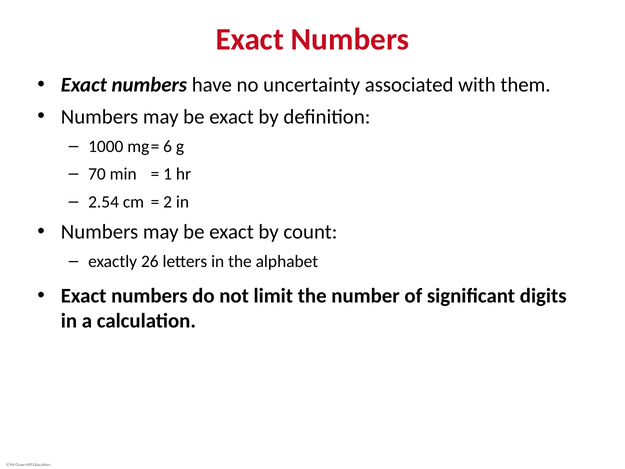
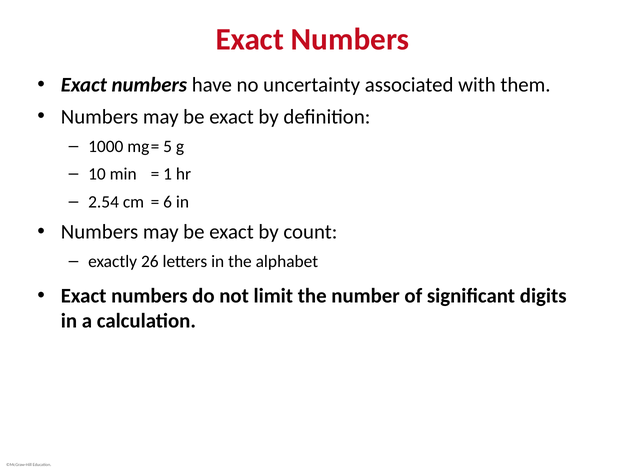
6: 6 -> 5 (168, 146)
70: 70 -> 10 (97, 174)
2: 2 -> 6 (168, 202)
